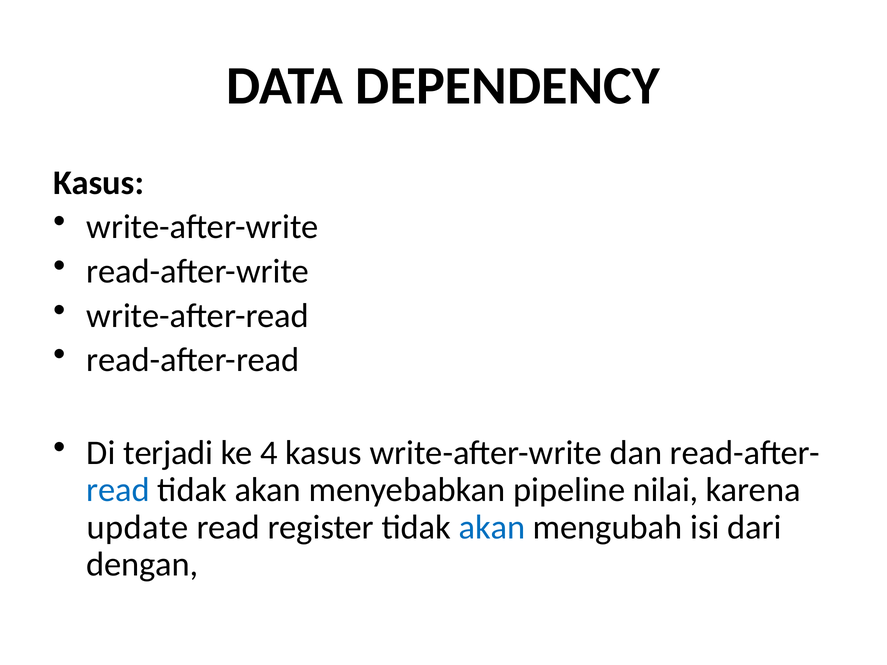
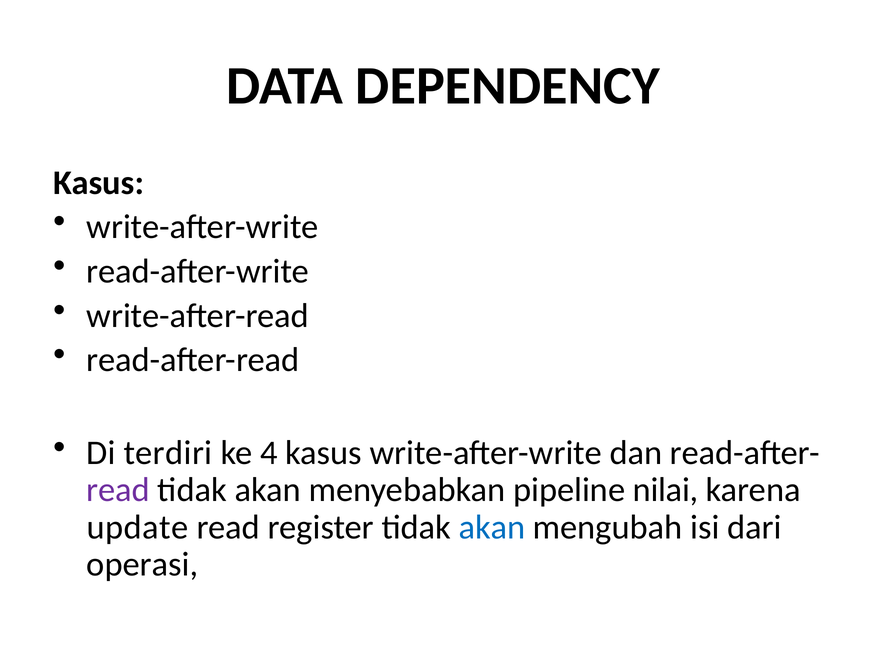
terjadi: terjadi -> terdiri (168, 453)
read colour: blue -> purple (118, 490)
dengan: dengan -> operasi (142, 565)
